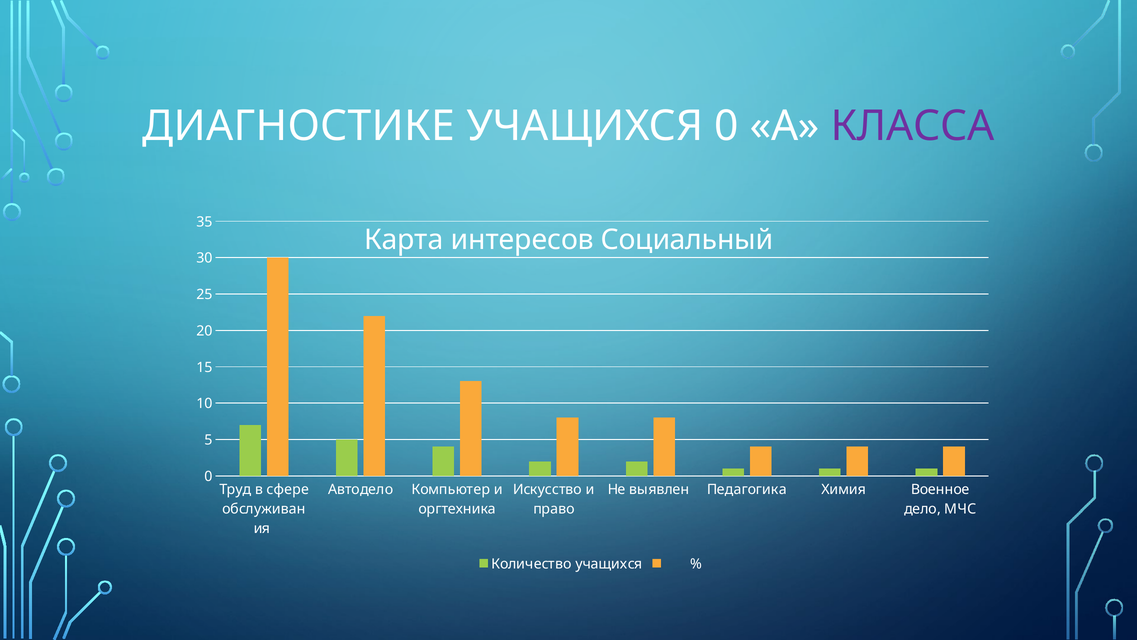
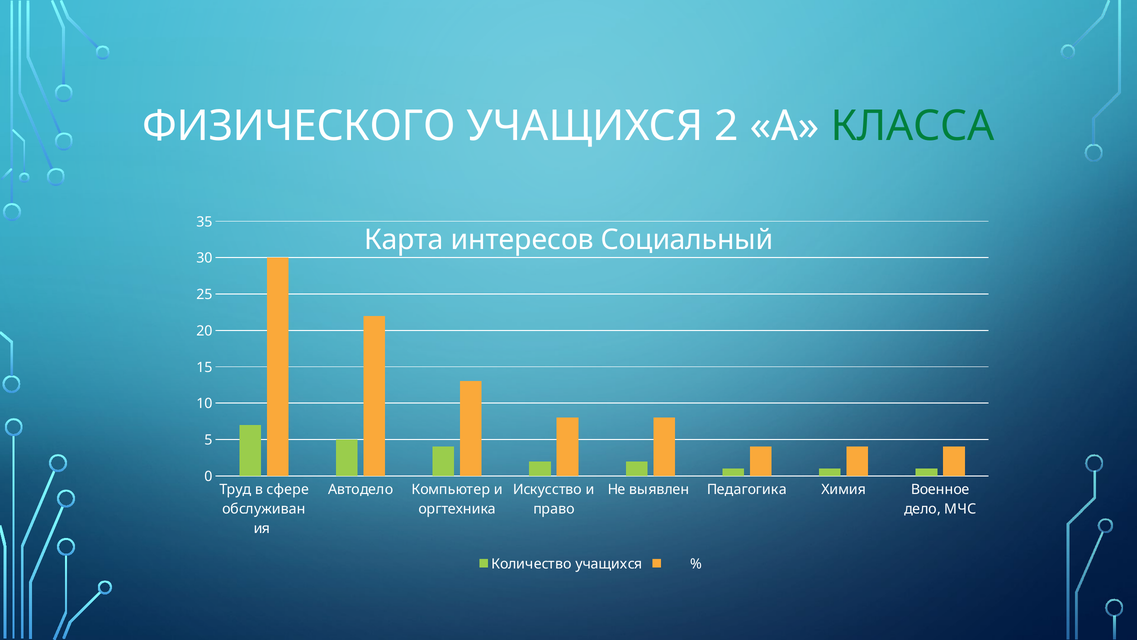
ДИАГНОСТИКЕ: ДИАГНОСТИКЕ -> ФИЗИЧЕСКОГО (299, 126)
УЧАЩИХСЯ 0: 0 -> 2 (726, 126)
КЛАССА colour: purple -> green (913, 126)
